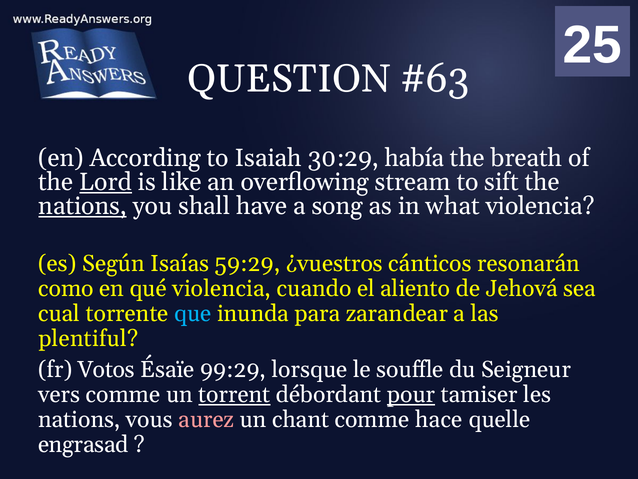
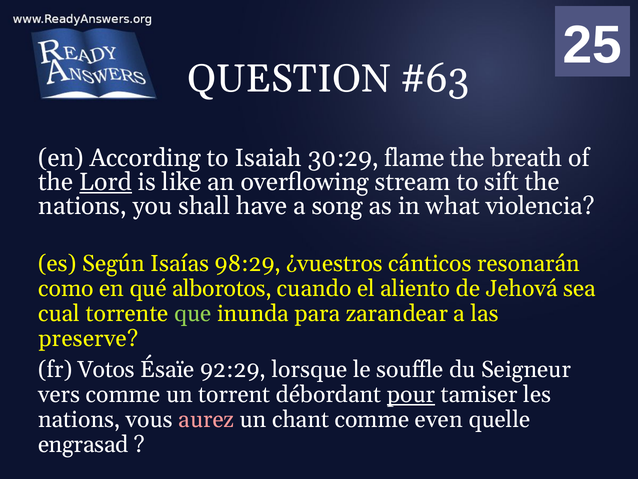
había: había -> flame (415, 158)
nations underline: present -> none (83, 206)
59:29: 59:29 -> 98:29 (248, 264)
qué violencia: violencia -> alborotos (222, 288)
que colour: light blue -> light green (193, 313)
plentiful: plentiful -> preserve (88, 338)
99:29: 99:29 -> 92:29 (233, 369)
torrent underline: present -> none (234, 394)
hace: hace -> even (439, 419)
